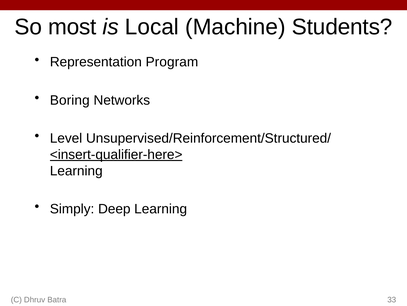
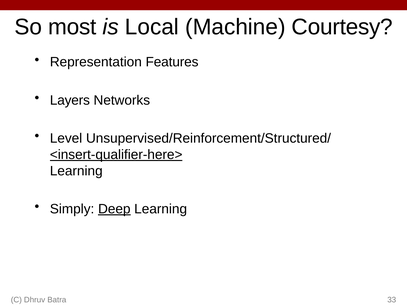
Students: Students -> Courtesy (342, 27)
Program: Program -> Features (172, 62)
Boring: Boring -> Layers (70, 100)
Deep underline: none -> present (114, 208)
